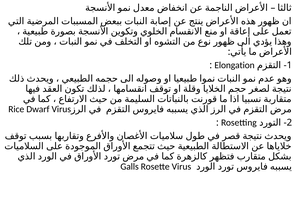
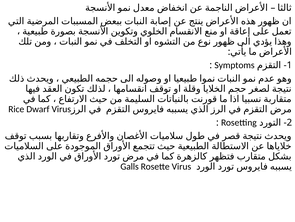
Elongation: Elongation -> Symptoms (234, 65)
